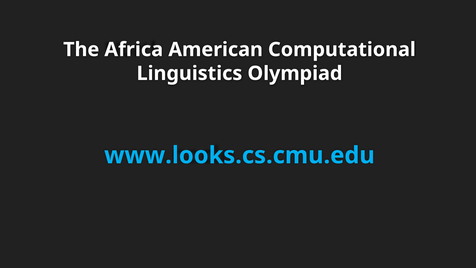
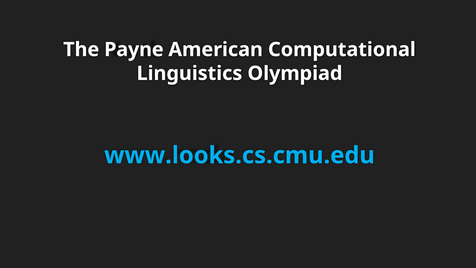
Africa: Africa -> Payne (134, 50)
